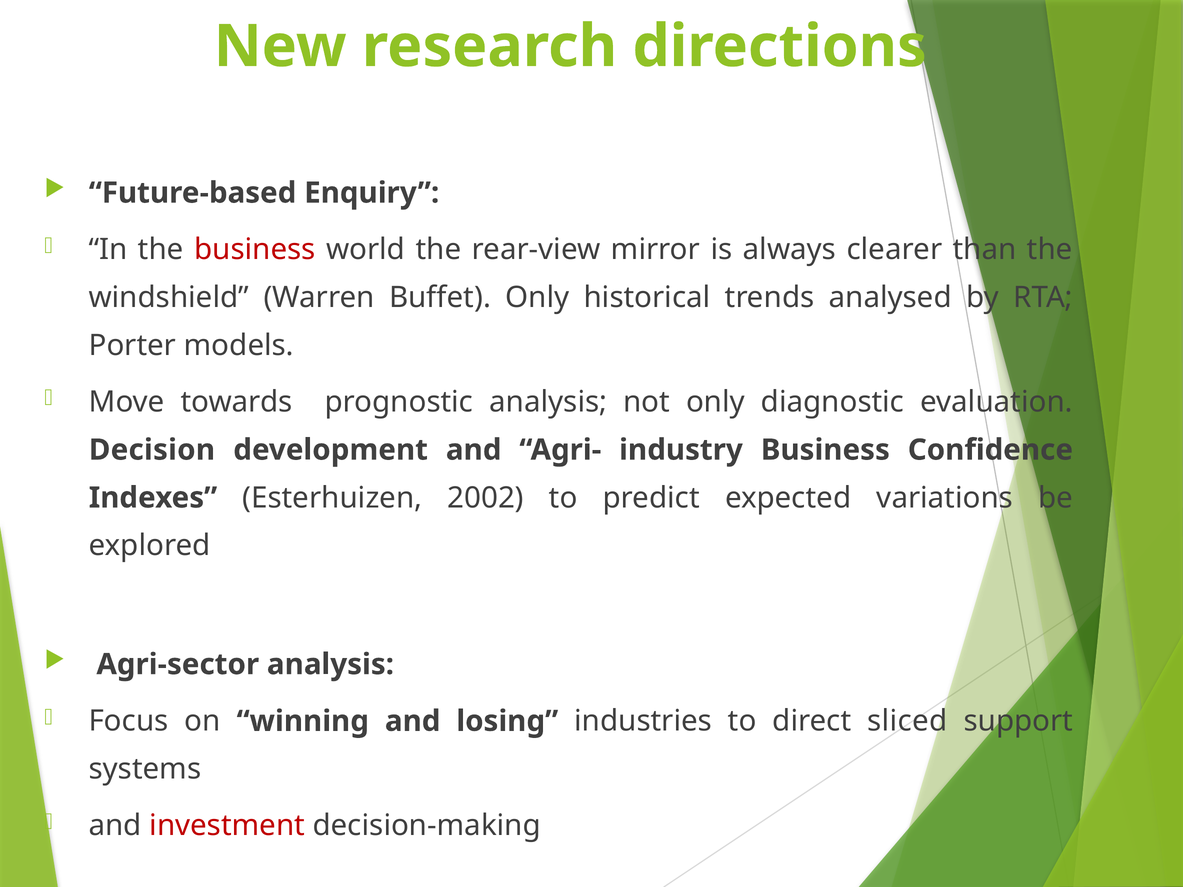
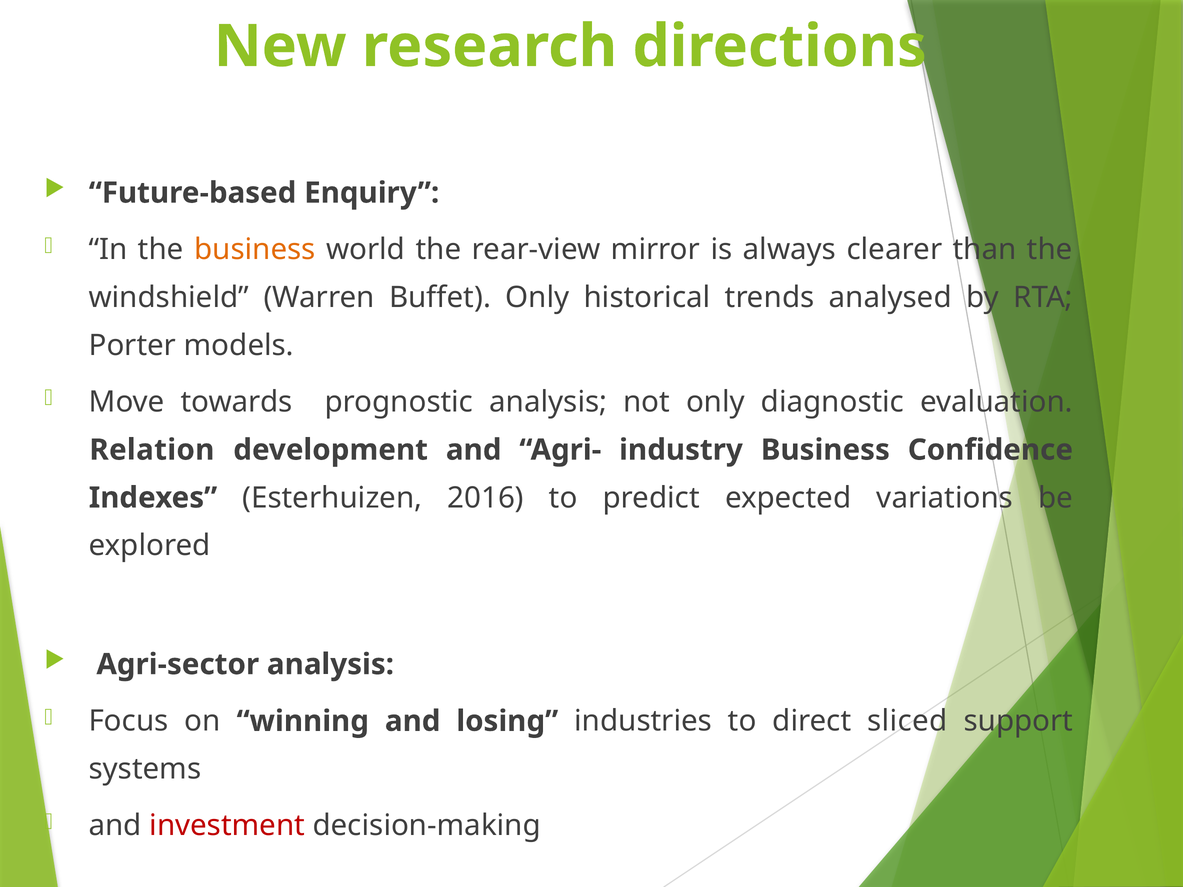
business colour: red -> orange (255, 250)
Decision: Decision -> Relation (152, 450)
2002: 2002 -> 2016 (486, 498)
